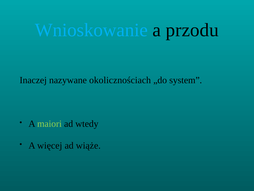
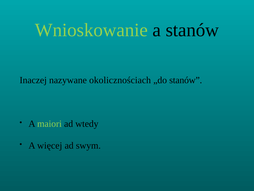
Wnioskowanie colour: light blue -> light green (91, 30)
a przodu: przodu -> stanów (192, 30)
„do system: system -> stanów (186, 80)
wiąże: wiąże -> swym (88, 145)
